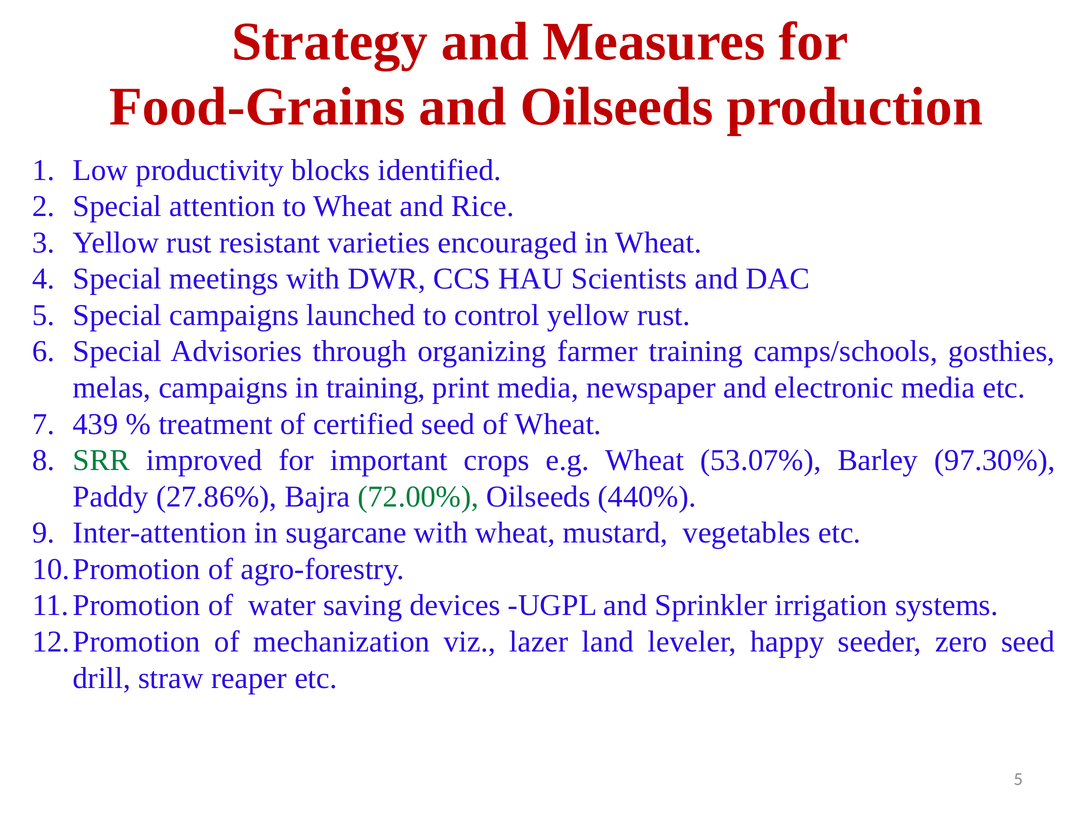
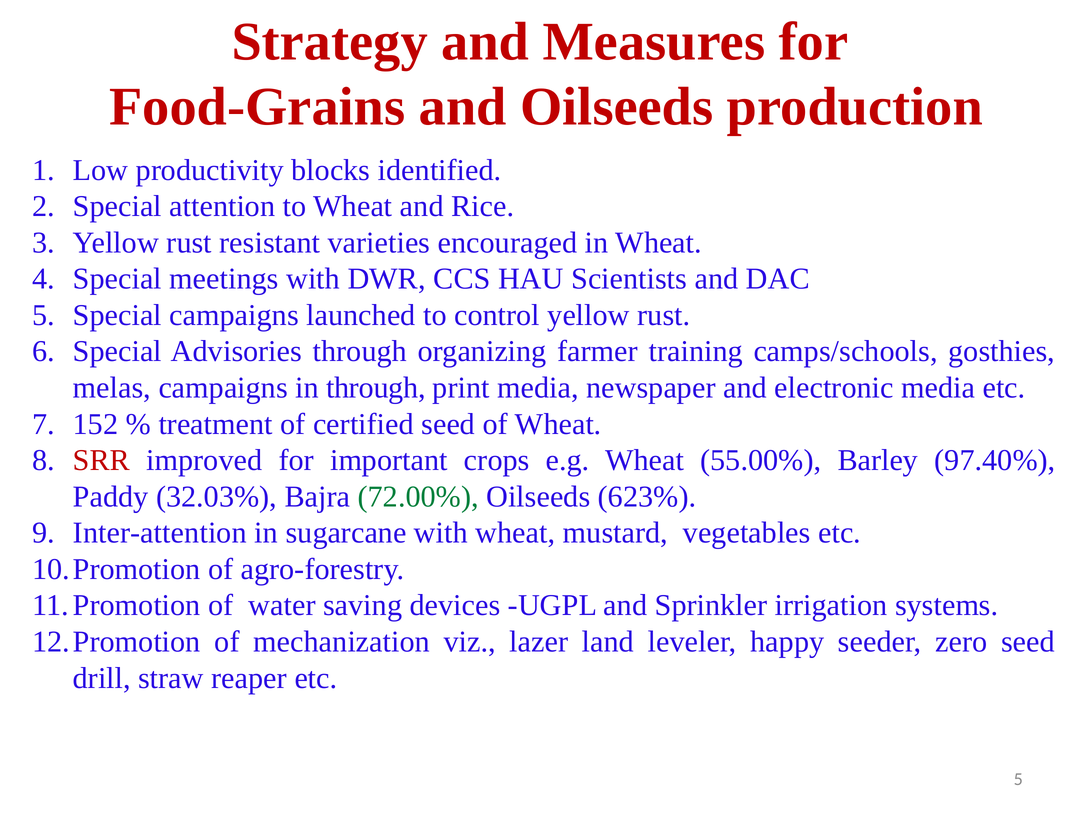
in training: training -> through (376, 388)
439: 439 -> 152 (96, 424)
SRR colour: green -> red (101, 460)
53.07%: 53.07% -> 55.00% (761, 460)
97.30%: 97.30% -> 97.40% (995, 460)
27.86%: 27.86% -> 32.03% (217, 497)
440%: 440% -> 623% (647, 497)
